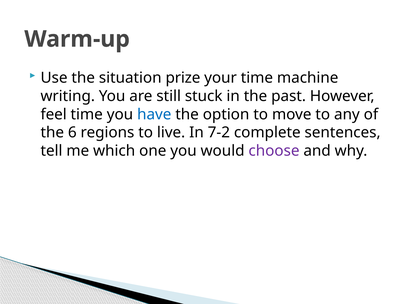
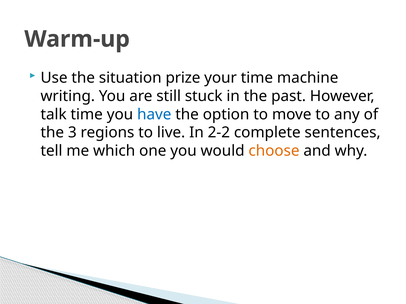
feel: feel -> talk (54, 115)
6: 6 -> 3 (72, 133)
7-2: 7-2 -> 2-2 (219, 133)
choose colour: purple -> orange (274, 151)
